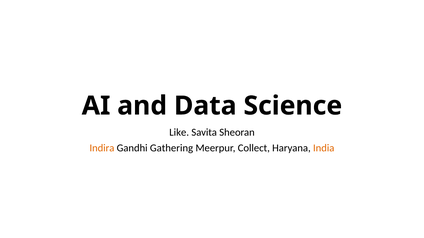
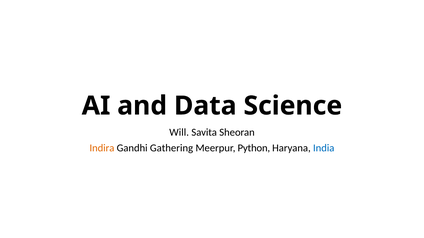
Like: Like -> Will (179, 133)
Collect: Collect -> Python (254, 148)
India colour: orange -> blue (324, 148)
